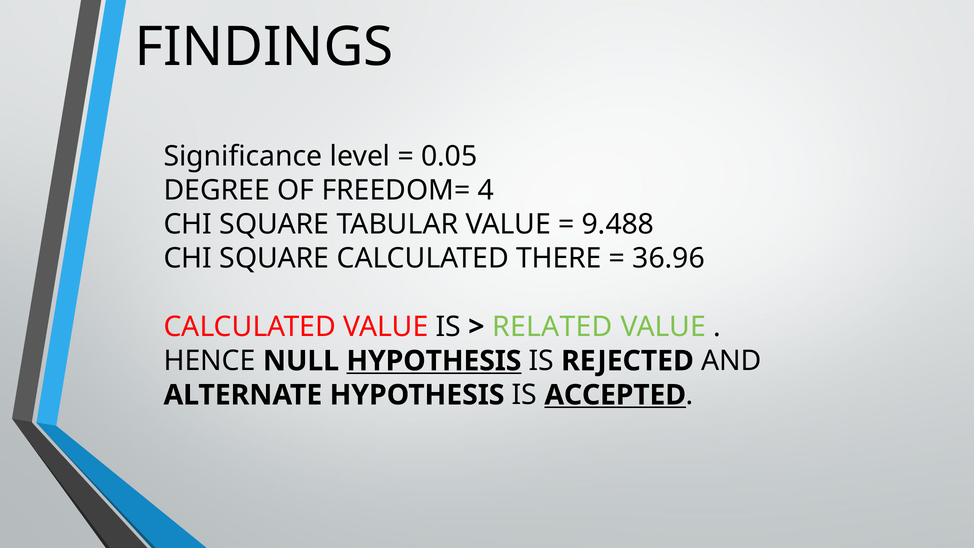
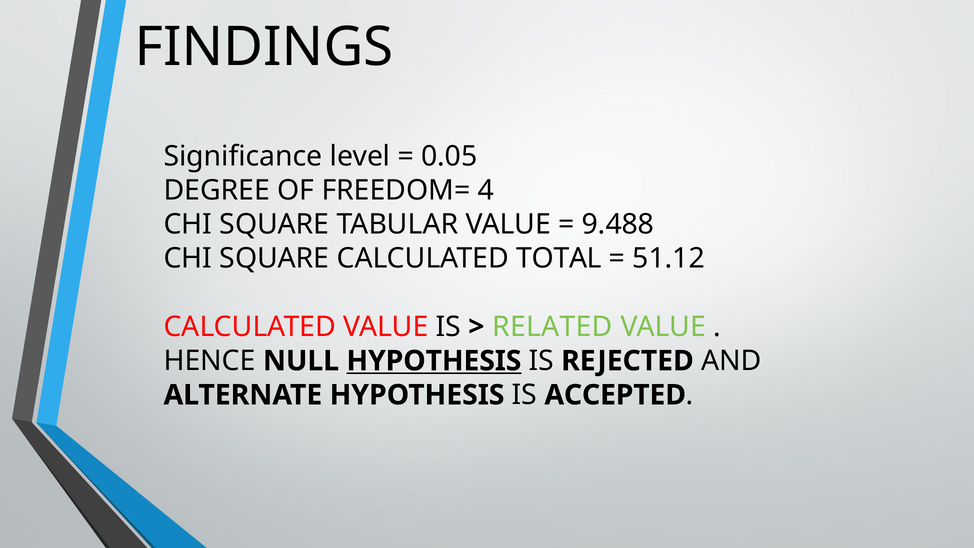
THERE: THERE -> TOTAL (559, 258)
36.96: 36.96 -> 51.12 (669, 258)
ACCEPTED underline: present -> none (615, 395)
